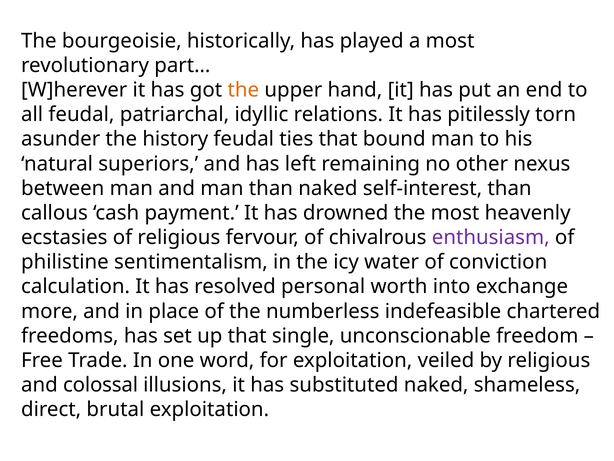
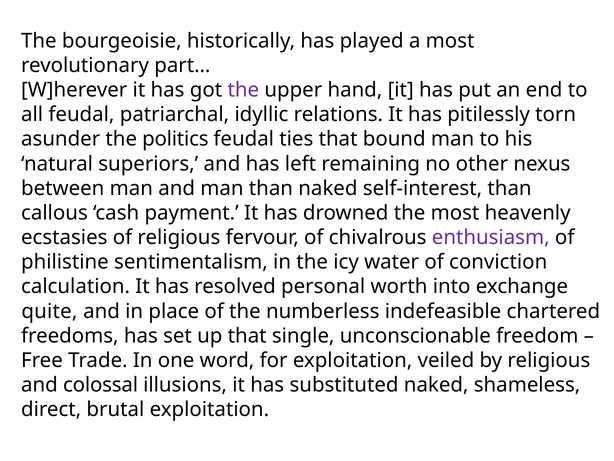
the colour: orange -> purple (243, 90)
history: history -> politics (175, 139)
more: more -> quite (49, 311)
